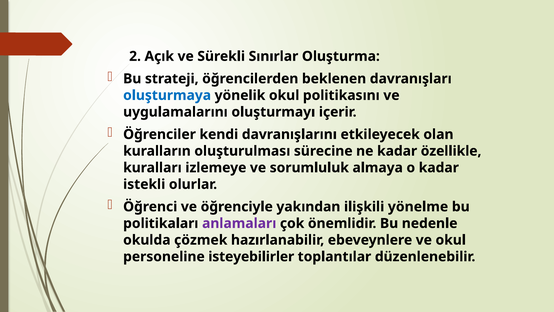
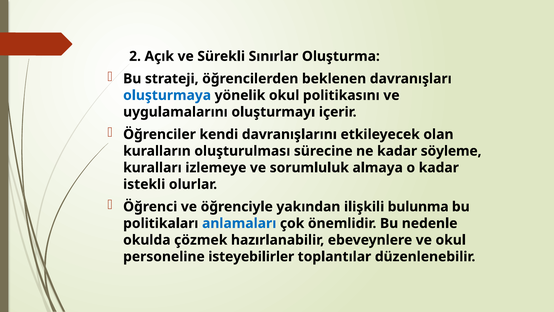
özellikle: özellikle -> söyleme (451, 151)
yönelme: yönelme -> bulunma (418, 206)
anlamaları colour: purple -> blue (239, 223)
